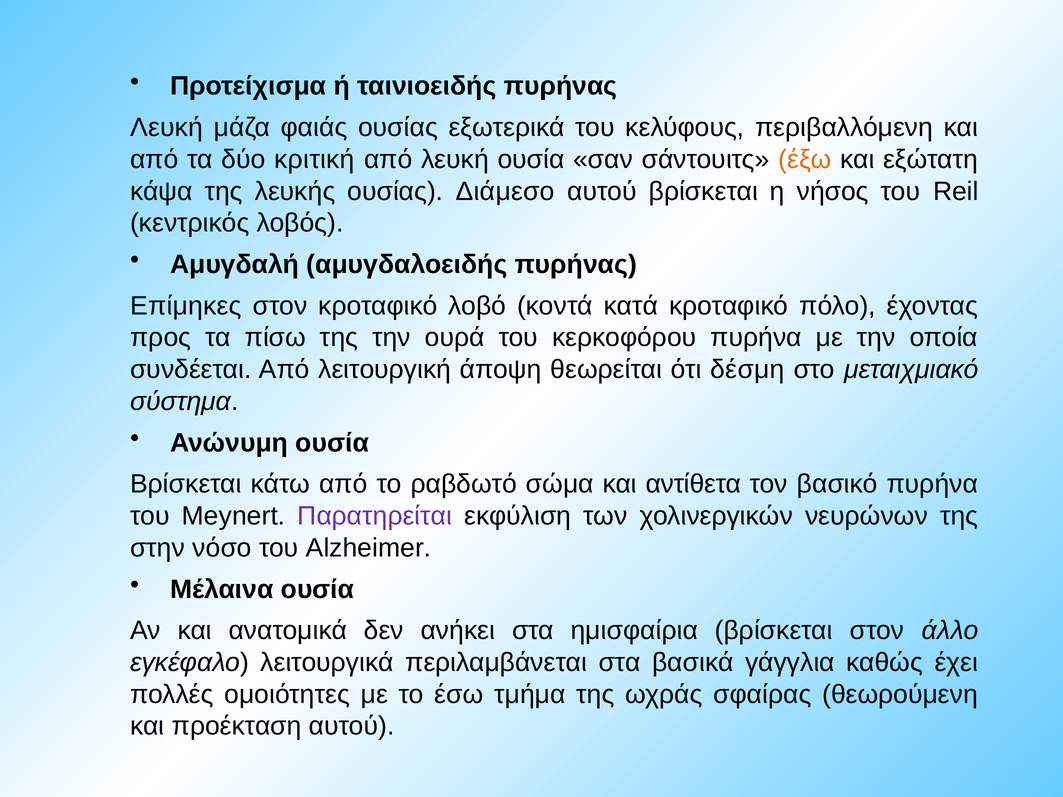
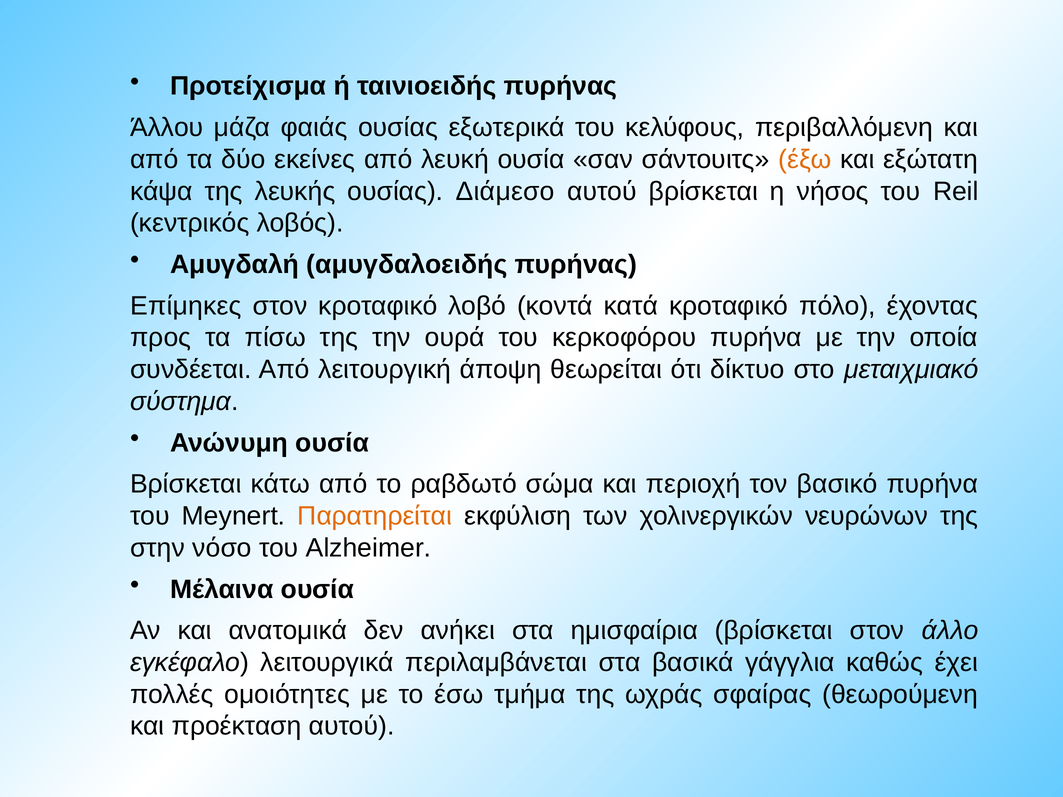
Λευκή: Λευκή -> Άλλου (167, 128)
κριτική: κριτική -> εκείνες (315, 159)
δέσμη: δέσμη -> δίκτυο (748, 370)
αντίθετα: αντίθετα -> περιοχή (693, 484)
Παρατηρείται colour: purple -> orange (375, 516)
